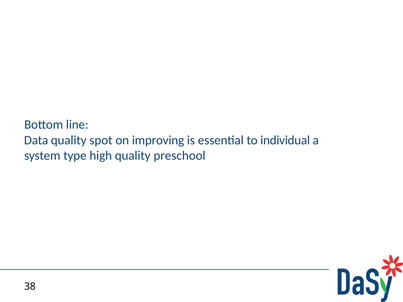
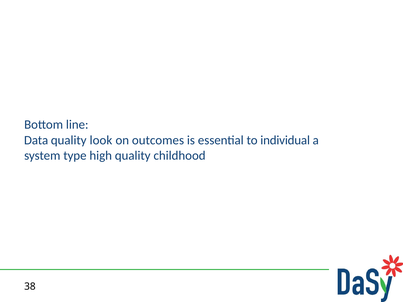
spot: spot -> look (101, 140)
improving: improving -> outcomes (158, 140)
preschool: preschool -> childhood (180, 156)
